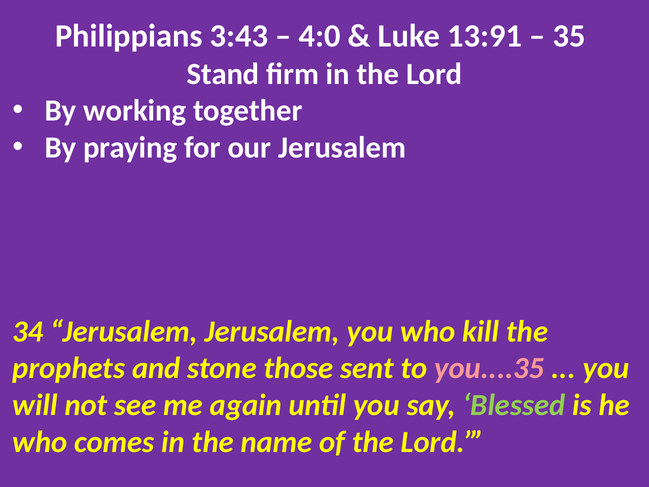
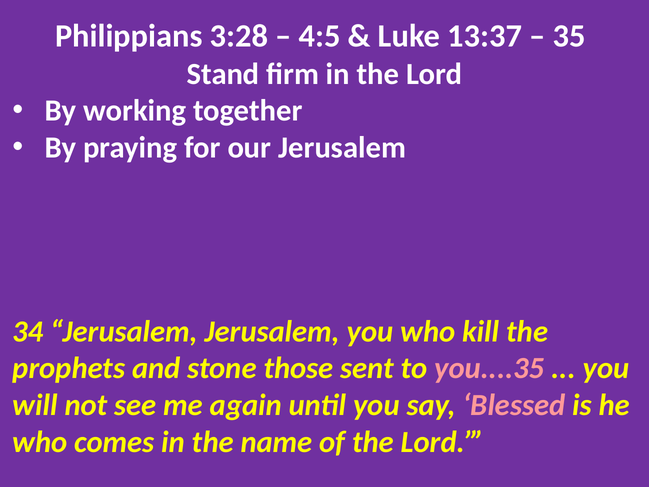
3:43: 3:43 -> 3:28 (239, 36)
4:0: 4:0 -> 4:5 (320, 36)
13:91: 13:91 -> 13:37 (485, 36)
Blessed colour: light green -> pink (514, 405)
